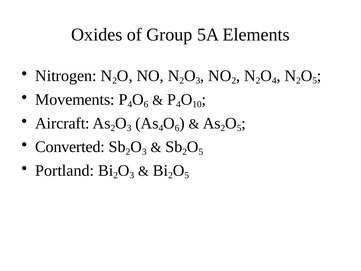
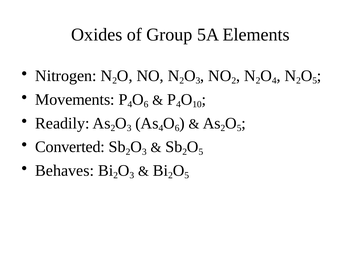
Aircraft: Aircraft -> Readily (62, 123)
Portland: Portland -> Behaves (65, 170)
